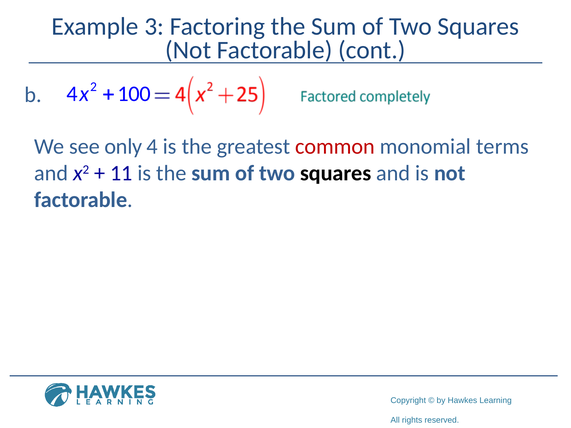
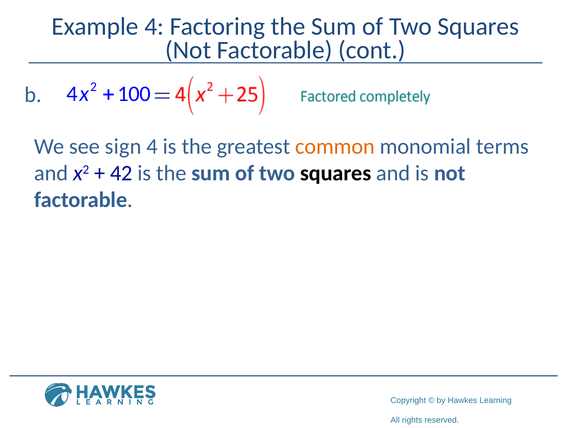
Example 3: 3 -> 4 (154, 26)
only: only -> sign (123, 147)
common colour: red -> orange (335, 147)
11: 11 -> 42 (121, 173)
